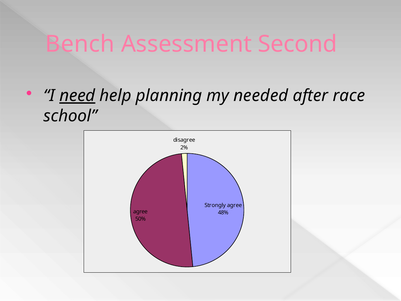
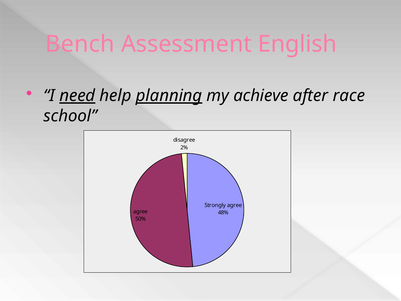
Second: Second -> English (298, 44)
planning underline: none -> present (169, 96)
needed: needed -> achieve (261, 96)
